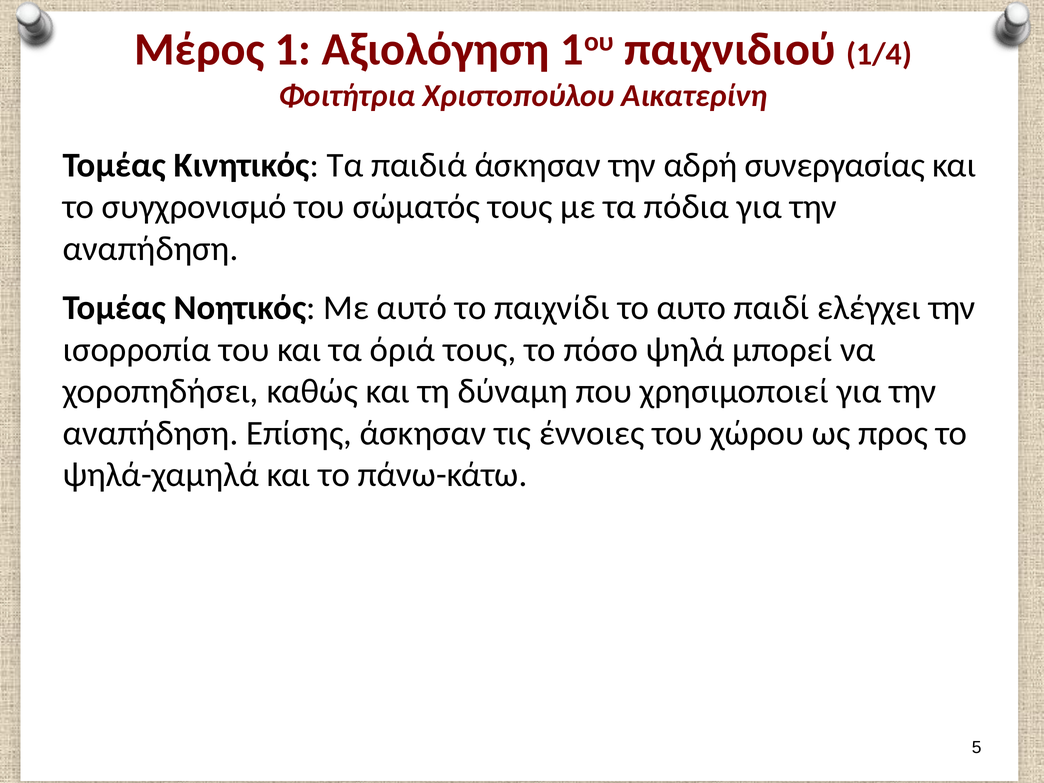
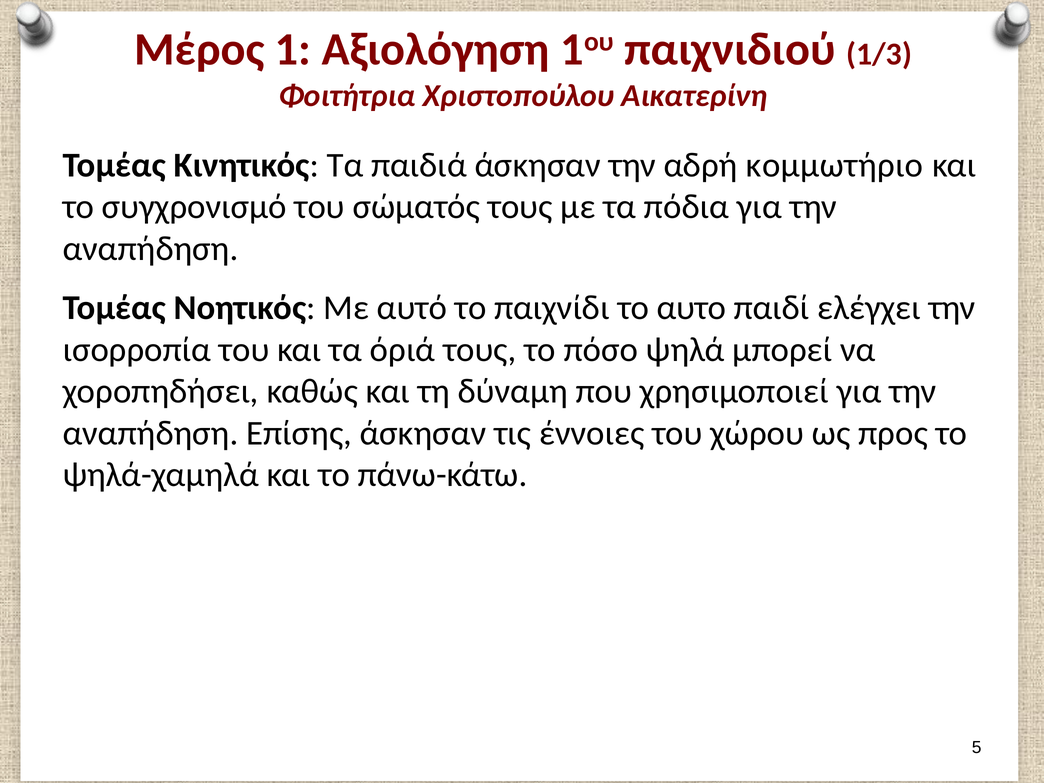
1/4: 1/4 -> 1/3 (879, 54)
συνεργασίας: συνεργασίας -> κομμωτήριο (835, 165)
